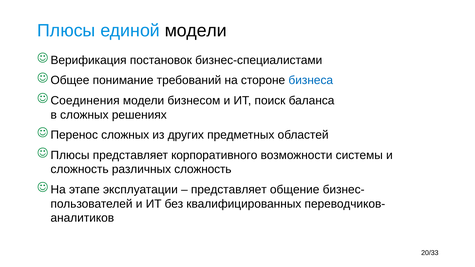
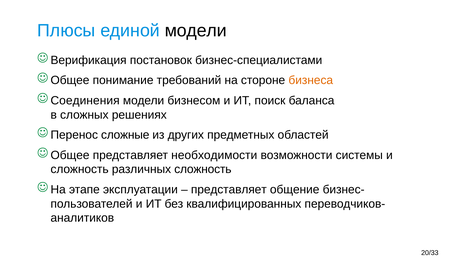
бизнеса colour: blue -> orange (311, 80)
Перенос сложных: сложных -> сложные (125, 135)
Плюсы: Плюсы -> Общее (70, 155)
корпоративного: корпоративного -> необходимости (214, 155)
